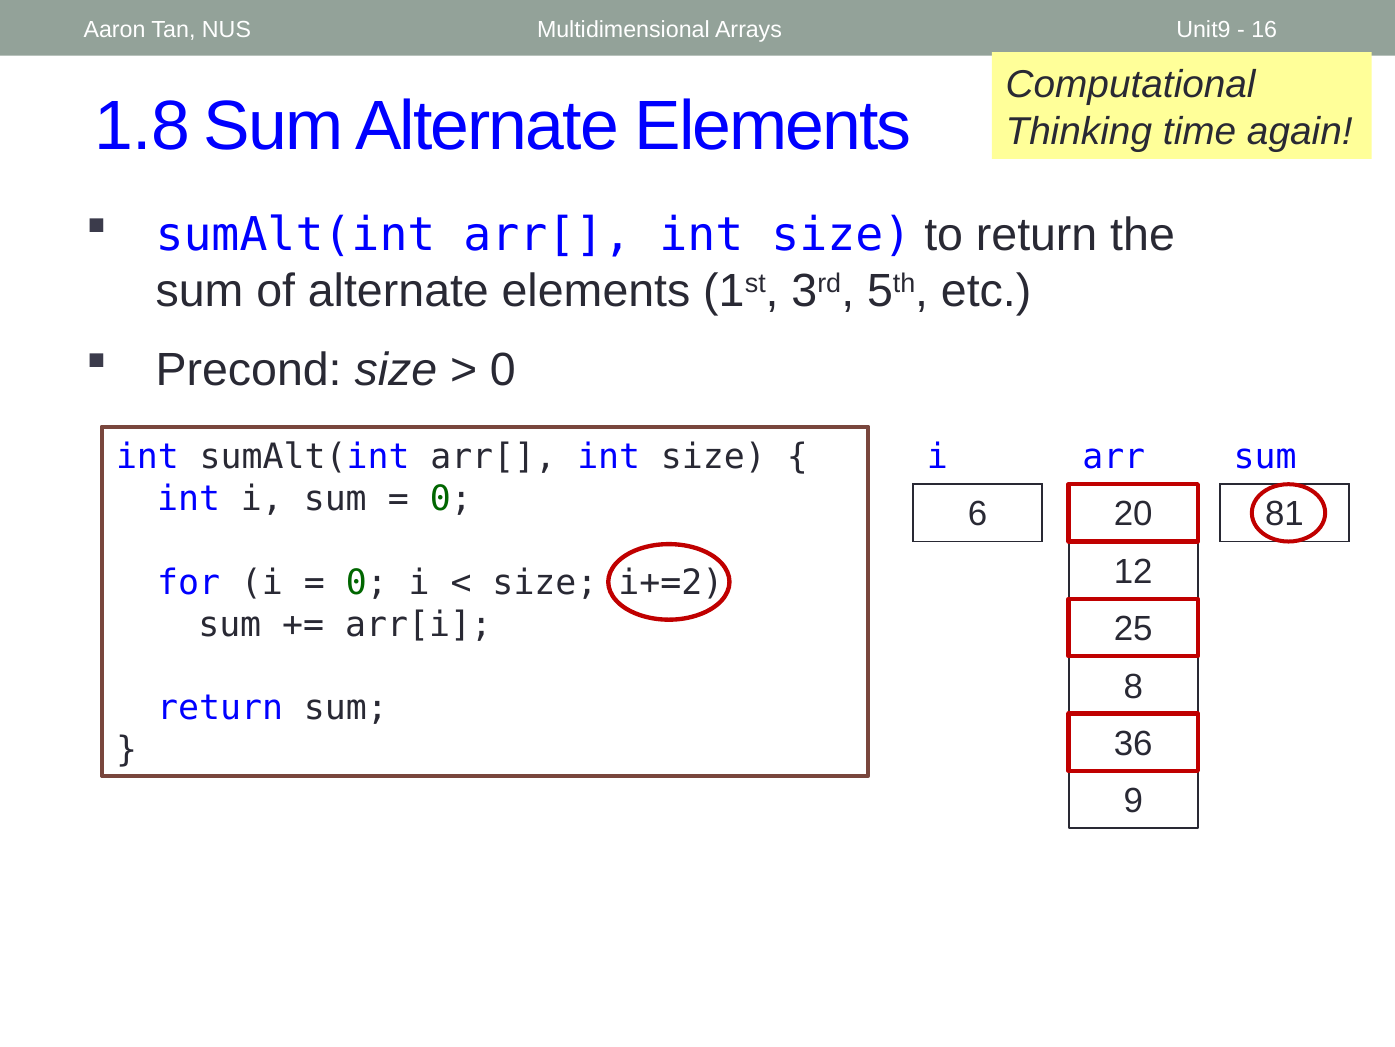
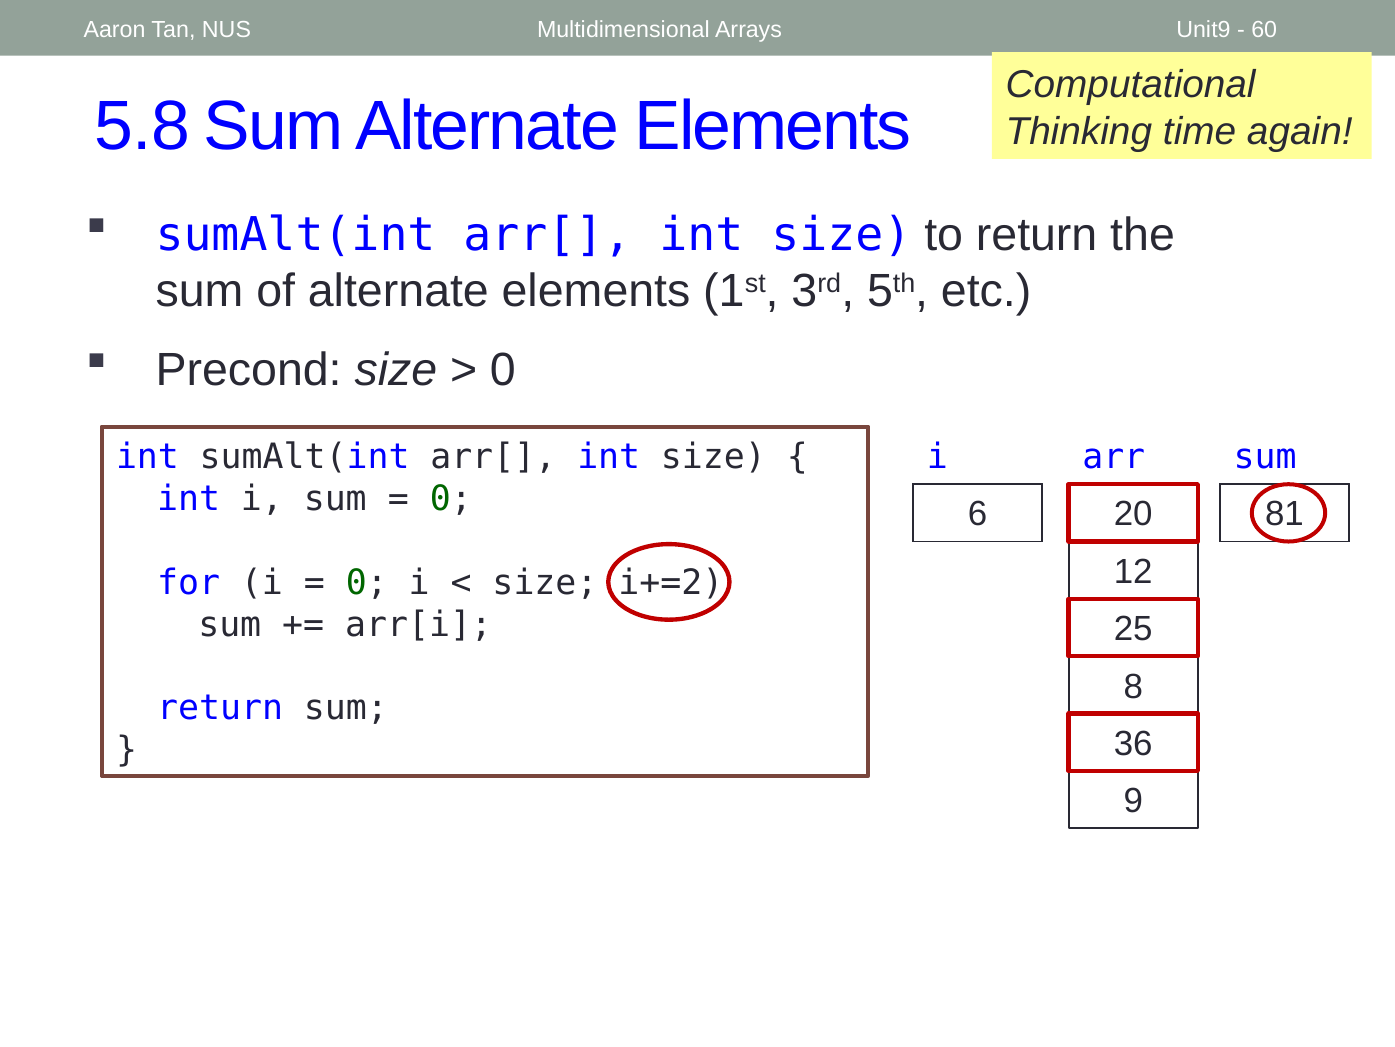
16: 16 -> 60 (1264, 29)
1.8: 1.8 -> 5.8 (142, 127)
